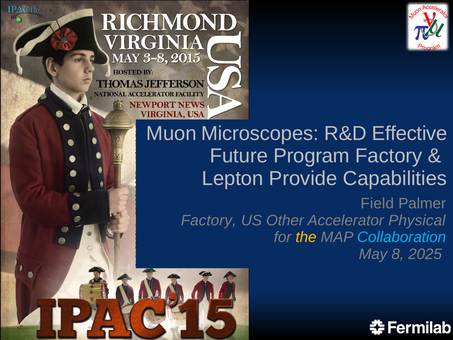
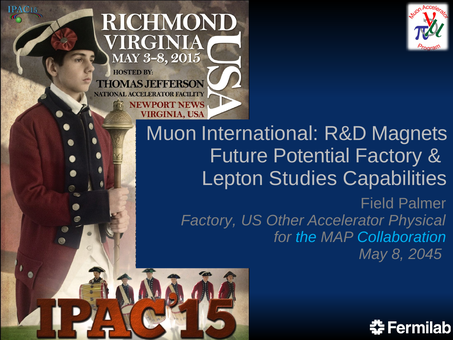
Microscopes: Microscopes -> International (260, 133)
Effective: Effective -> Magnets (410, 133)
Program: Program -> Potential (312, 156)
Provide: Provide -> Studies (303, 178)
the colour: yellow -> light blue (306, 237)
2025: 2025 -> 2045 (425, 254)
